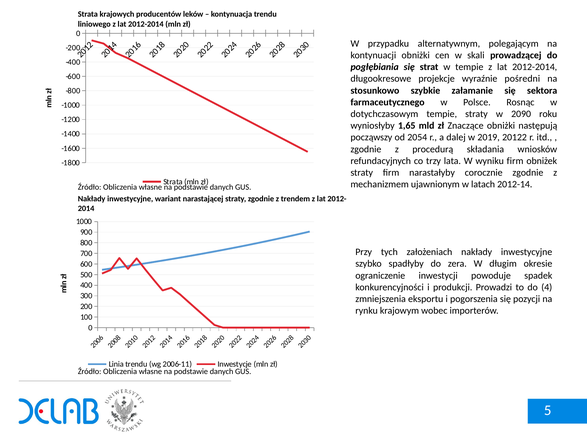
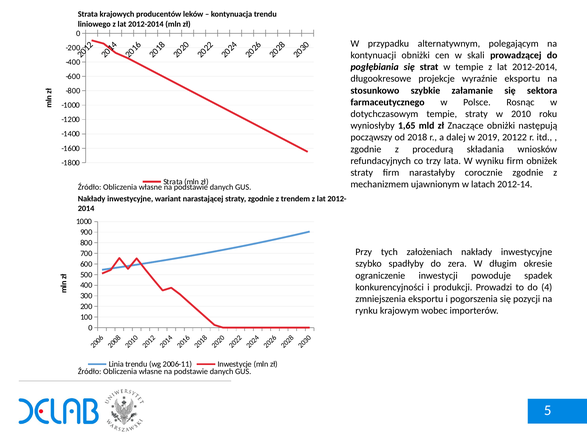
wyraźnie pośredni: pośredni -> eksportu (522, 79)
2090: 2090 -> 2010 (521, 114)
2054: 2054 -> 2018 (417, 138)
